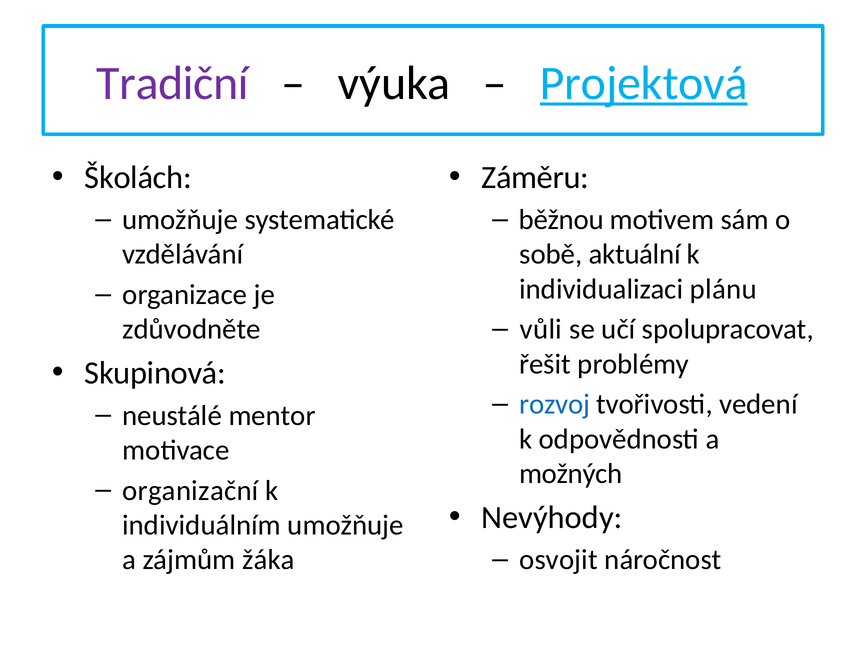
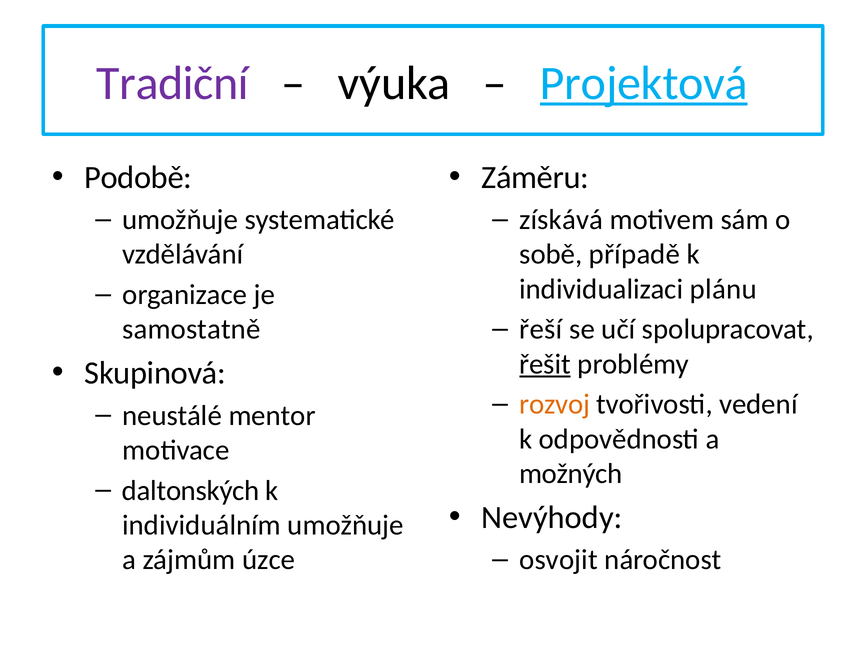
Školách: Školách -> Podobě (138, 178)
běžnou: běžnou -> získává (561, 220)
aktuální: aktuální -> případě (635, 255)
vůli: vůli -> řeší (541, 330)
zdůvodněte: zdůvodněte -> samostatně (191, 330)
řešit underline: none -> present (545, 364)
rozvoj colour: blue -> orange (555, 405)
organizační: organizační -> daltonských (191, 491)
žáka: žáka -> úzce (269, 560)
